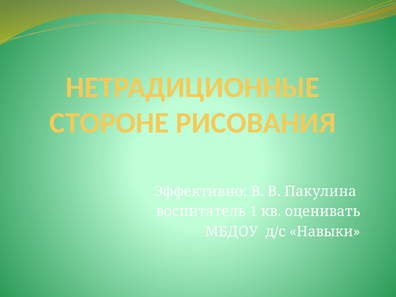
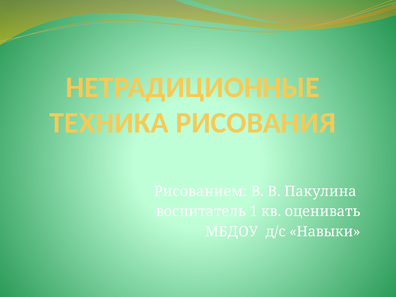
СТОРОНЕ: СТОРОНЕ -> ТЕХНИКА (109, 123)
Эффективно: Эффективно -> Рисованием (201, 191)
